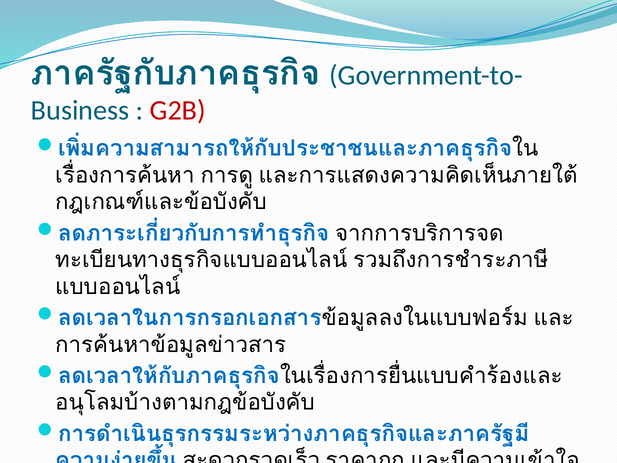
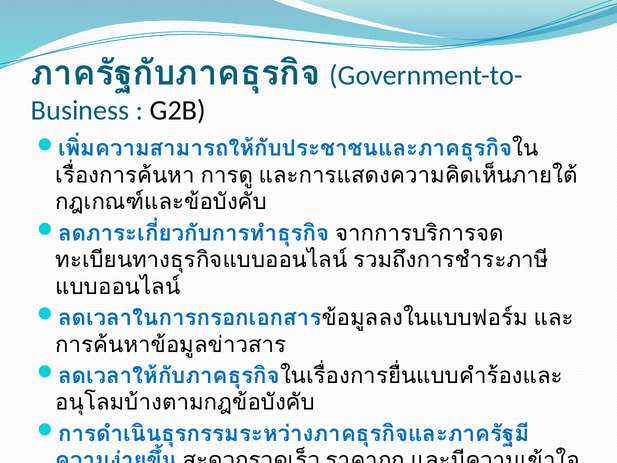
G2B colour: red -> black (178, 111)
